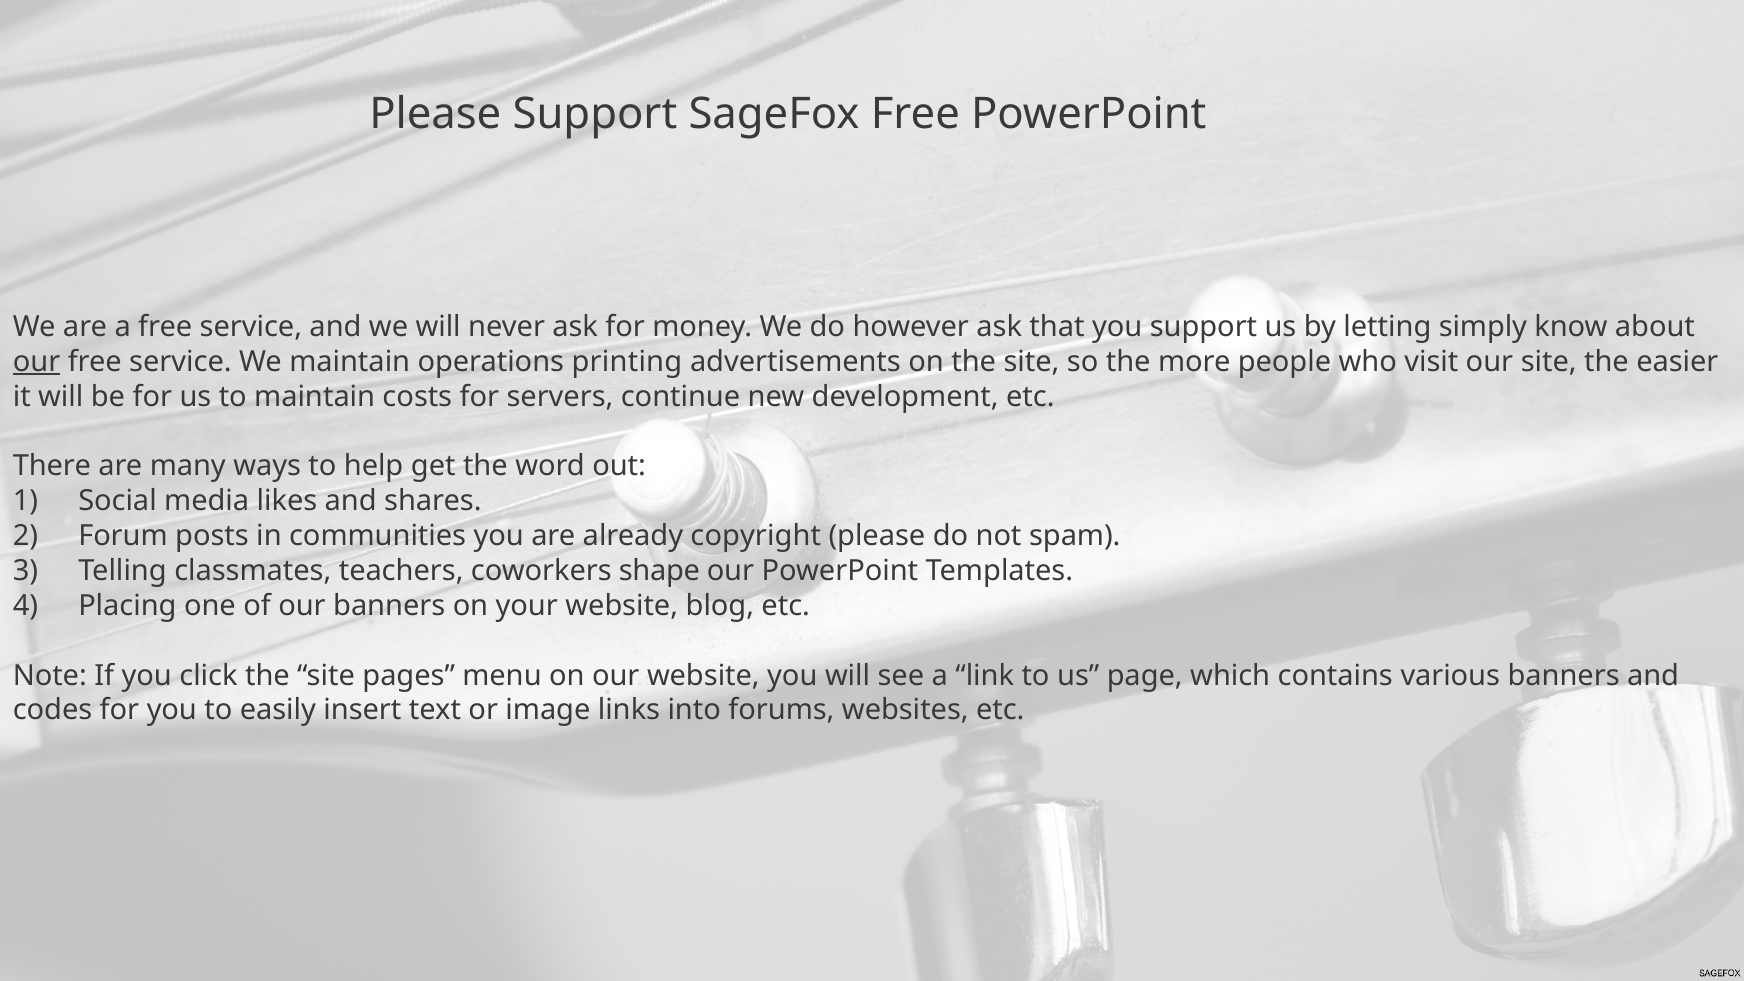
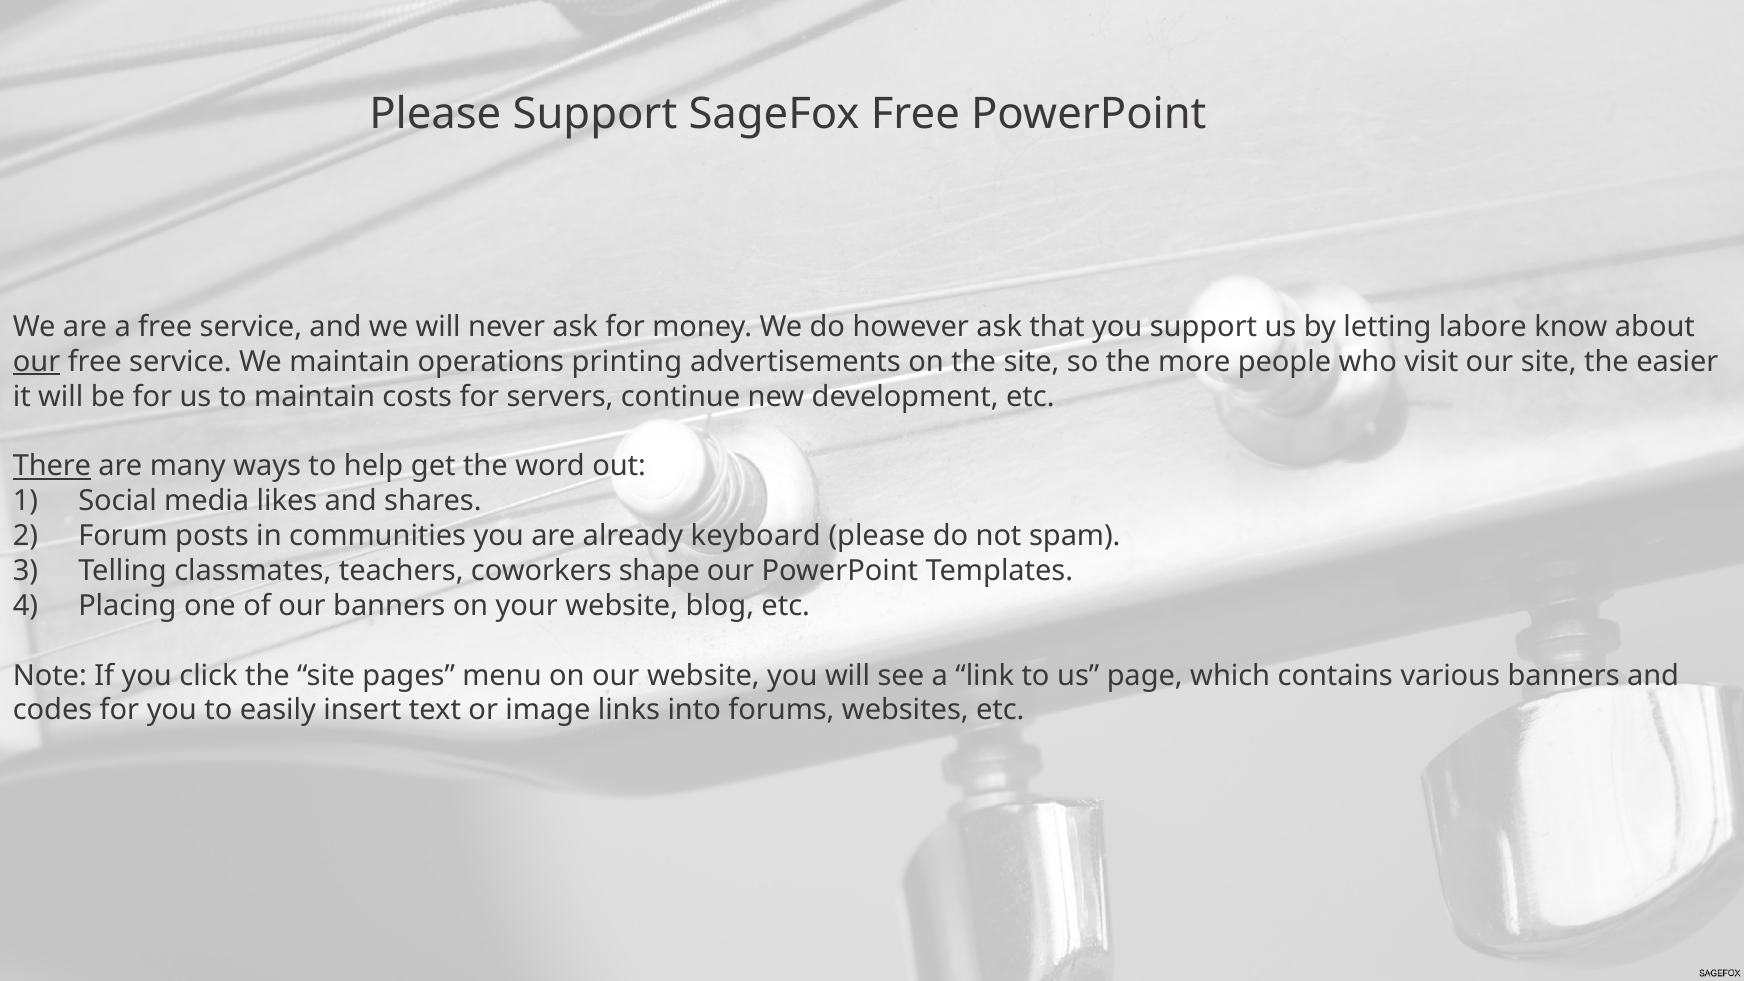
simply: simply -> labore (1483, 327)
There underline: none -> present (52, 466)
copyright: copyright -> keyboard (756, 536)
